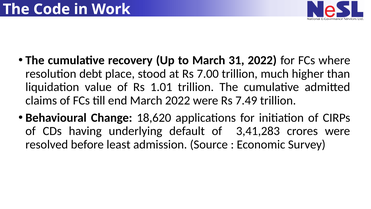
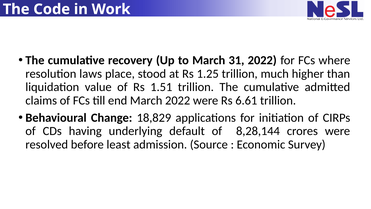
debt: debt -> laws (91, 74)
7.00: 7.00 -> 1.25 (208, 74)
1.01: 1.01 -> 1.51 (161, 87)
7.49: 7.49 -> 6.61 (246, 100)
18,620: 18,620 -> 18,829 (154, 118)
3,41,283: 3,41,283 -> 8,28,144 (258, 131)
